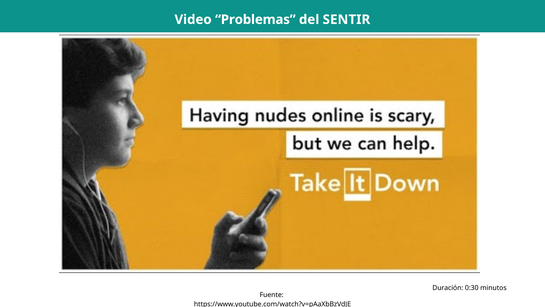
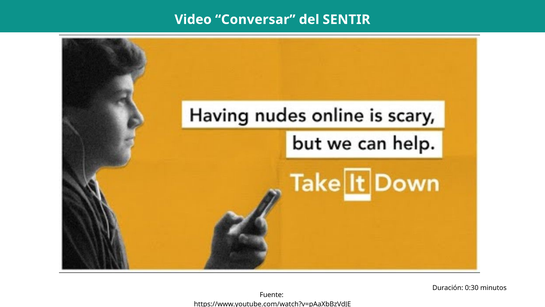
Problemas: Problemas -> Conversar (255, 20)
